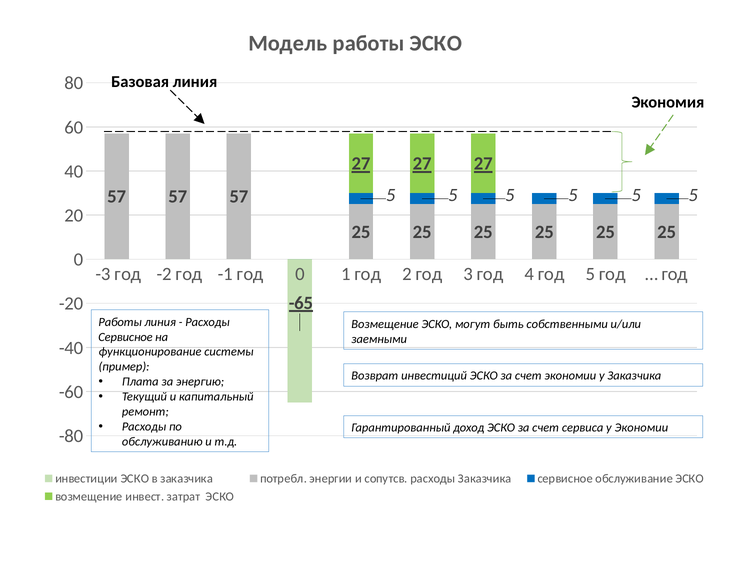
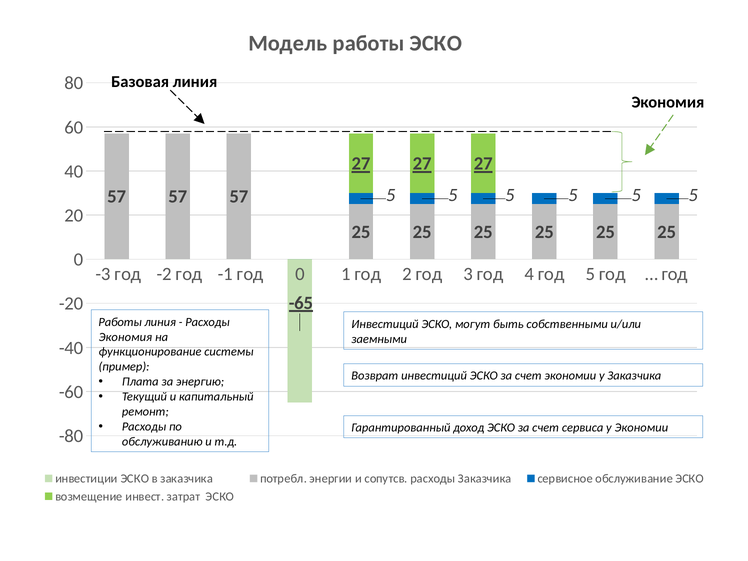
Возмещение: Возмещение -> Инвестиций (385, 324)
Сервисное: Сервисное -> Экономия (125, 337)
